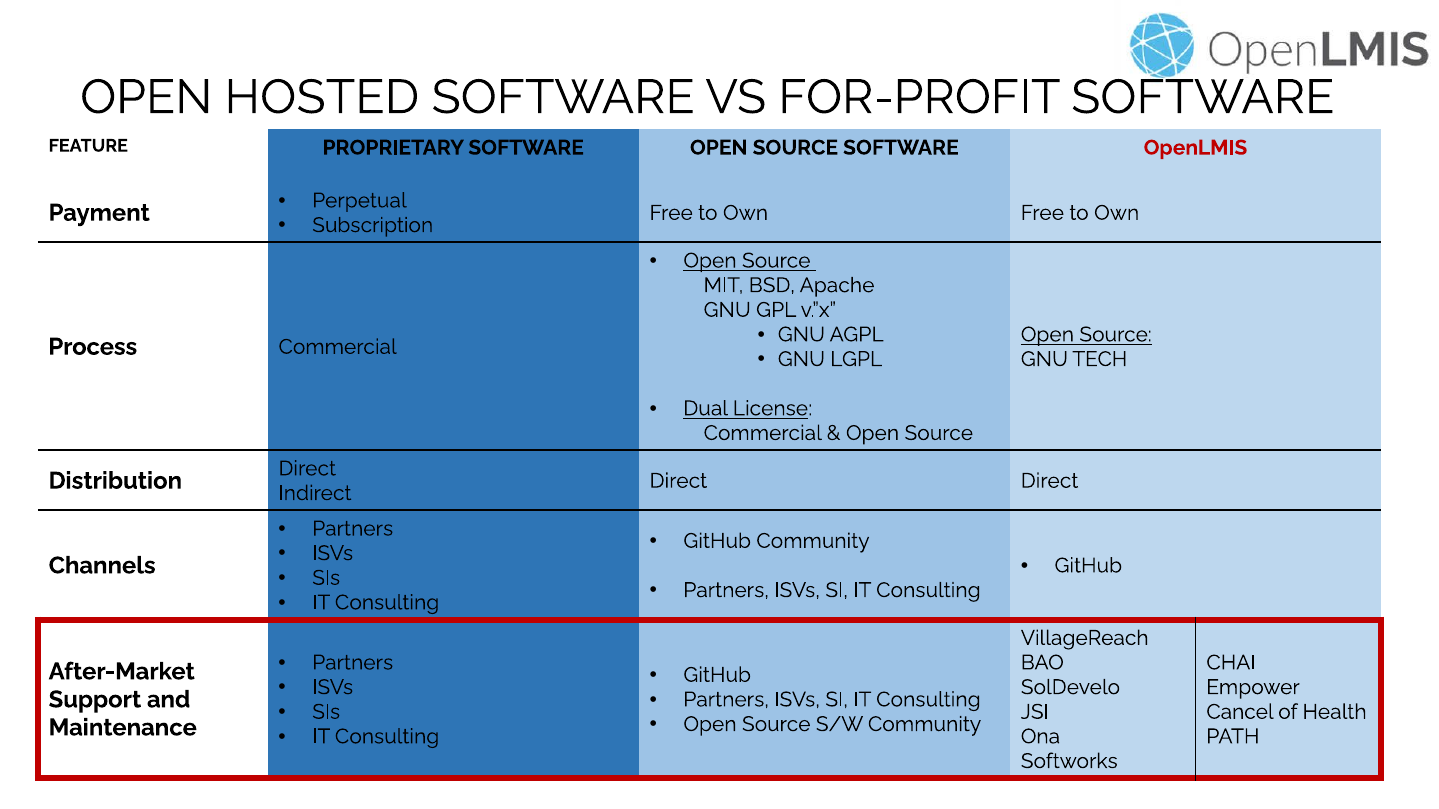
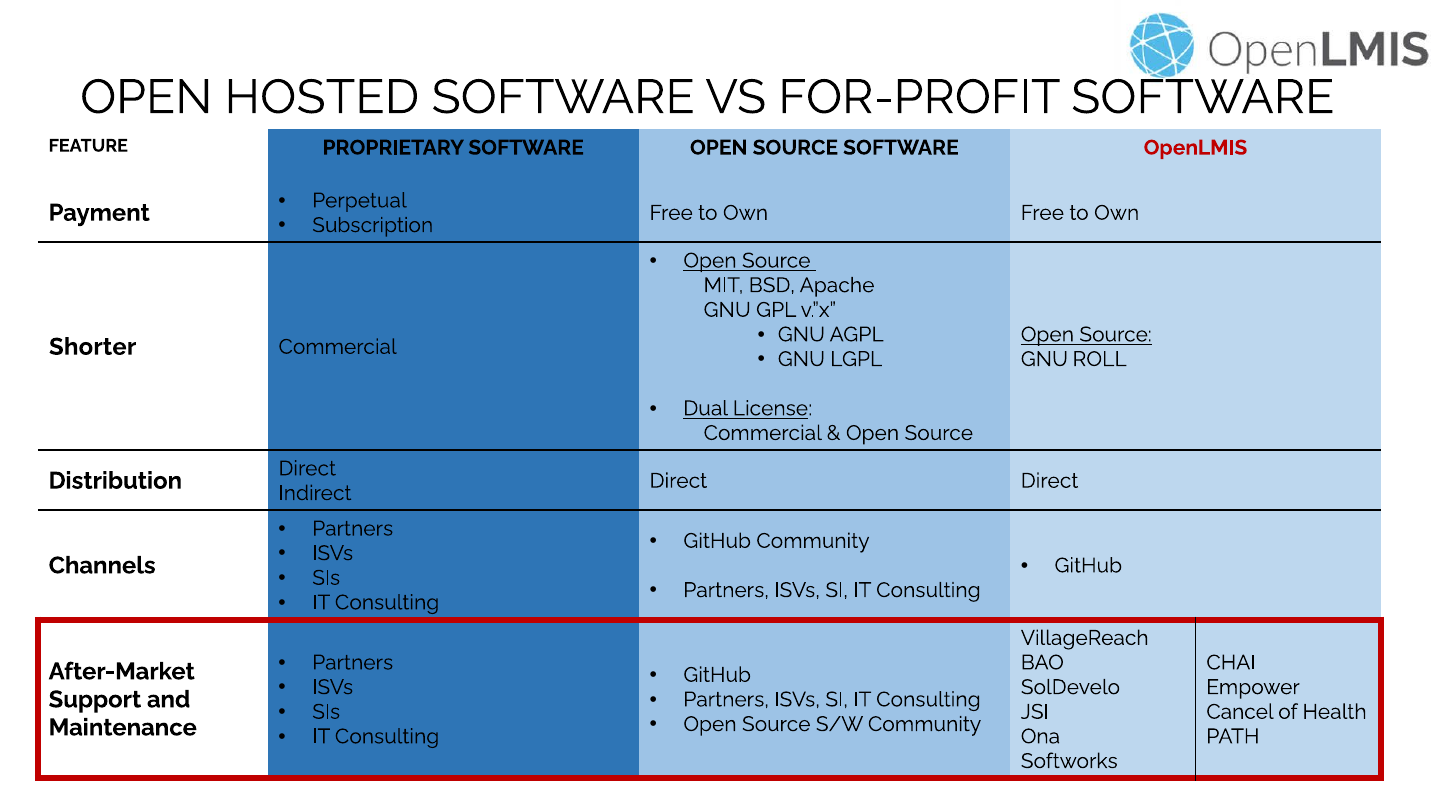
Process: Process -> Shorter (93, 347)
TECH: TECH -> ROLL (1100, 359)
